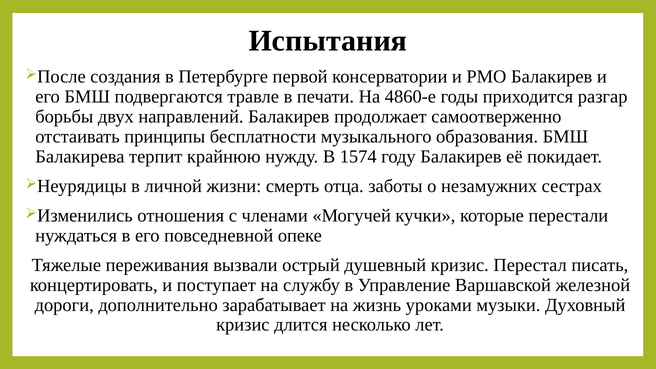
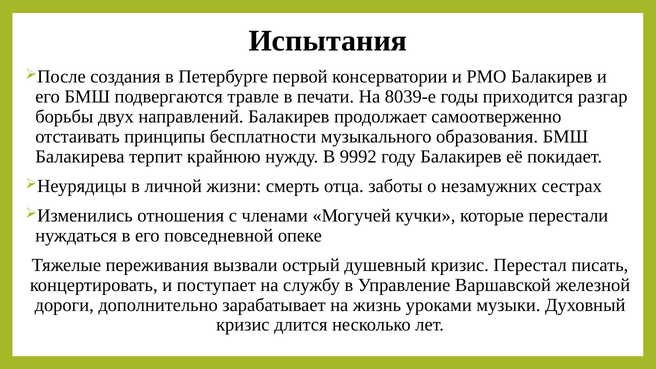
4860-е: 4860-е -> 8039-е (410, 97)
1574: 1574 -> 9992 (358, 156)
